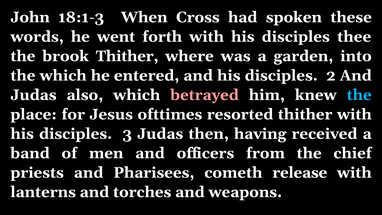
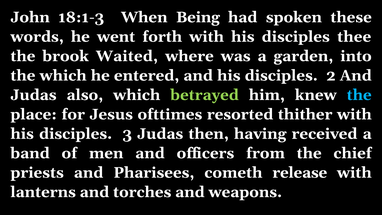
Cross: Cross -> Being (198, 17)
brook Thither: Thither -> Waited (127, 56)
betrayed colour: pink -> light green (205, 95)
